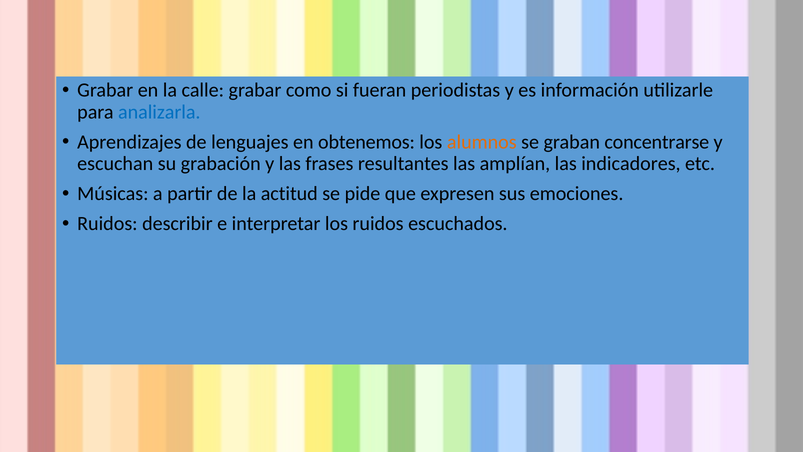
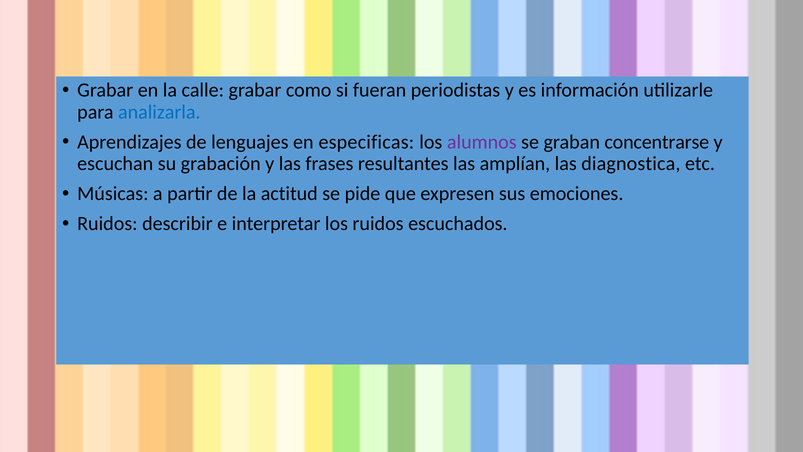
obtenemos: obtenemos -> especificas (366, 142)
alumnos colour: orange -> purple (482, 142)
indicadores: indicadores -> diagnostica (631, 164)
